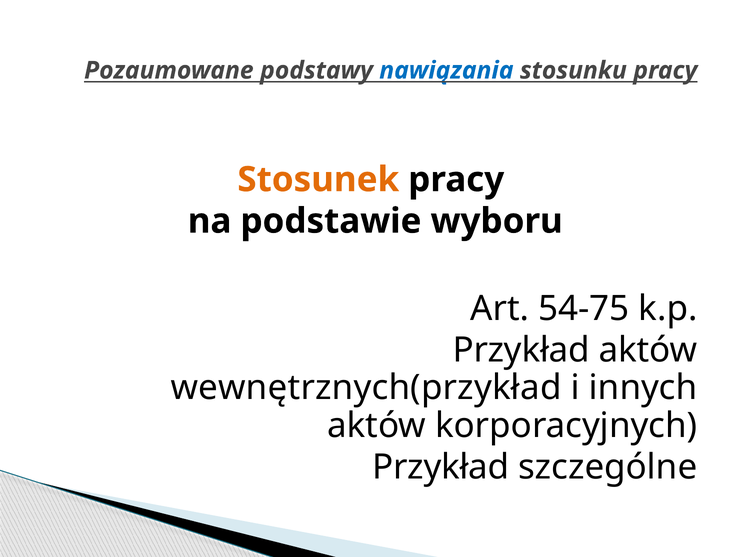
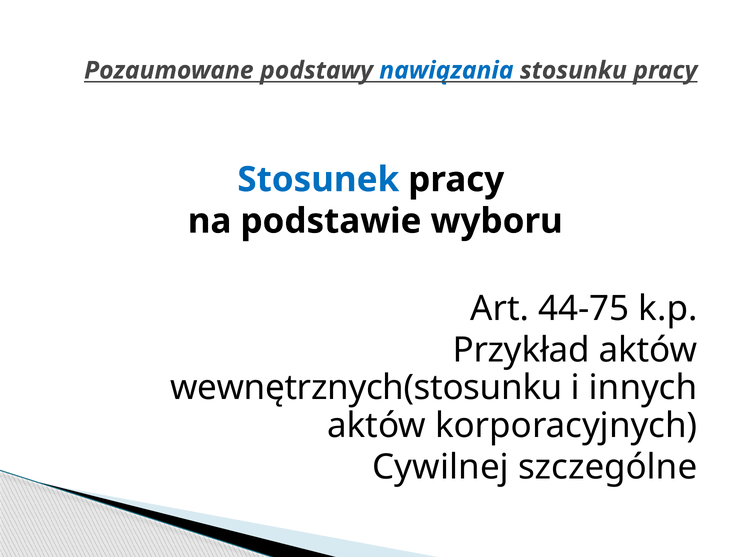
Stosunek colour: orange -> blue (318, 179)
54-75: 54-75 -> 44-75 (584, 308)
wewnętrznych(przykład: wewnętrznych(przykład -> wewnętrznych(stosunku (366, 388)
Przykład: Przykład -> Cywilnej (441, 467)
